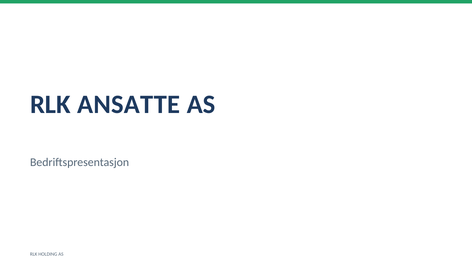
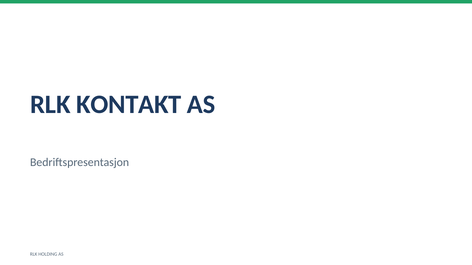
ANSATTE: ANSATTE -> KONTAKT (129, 105)
